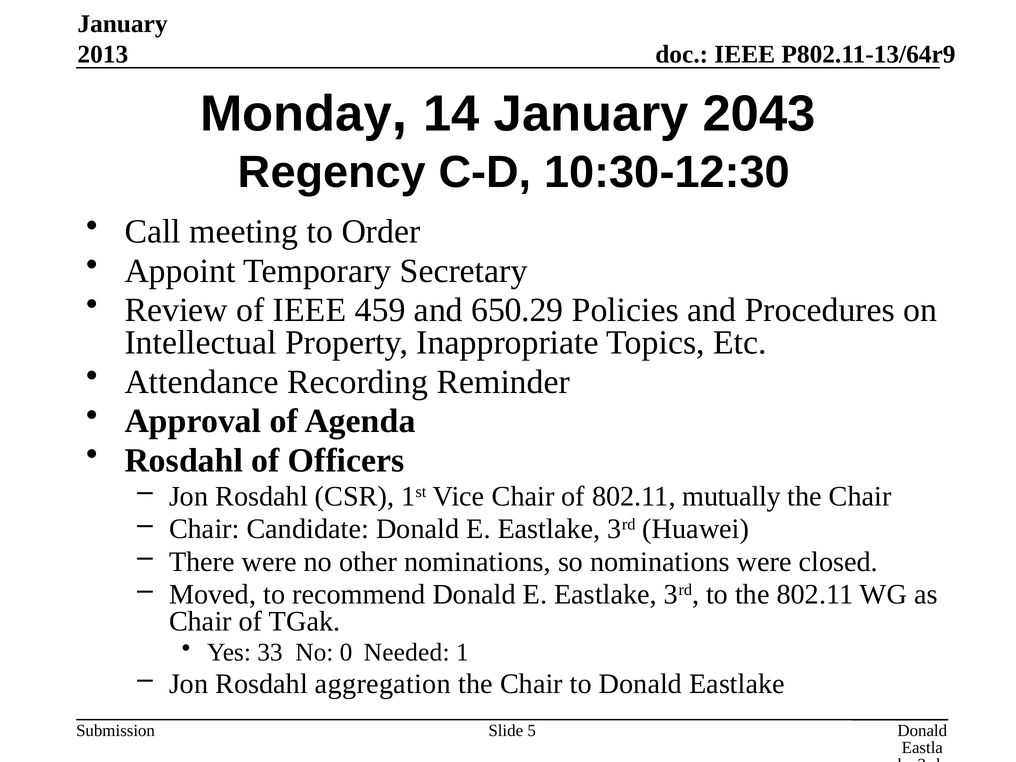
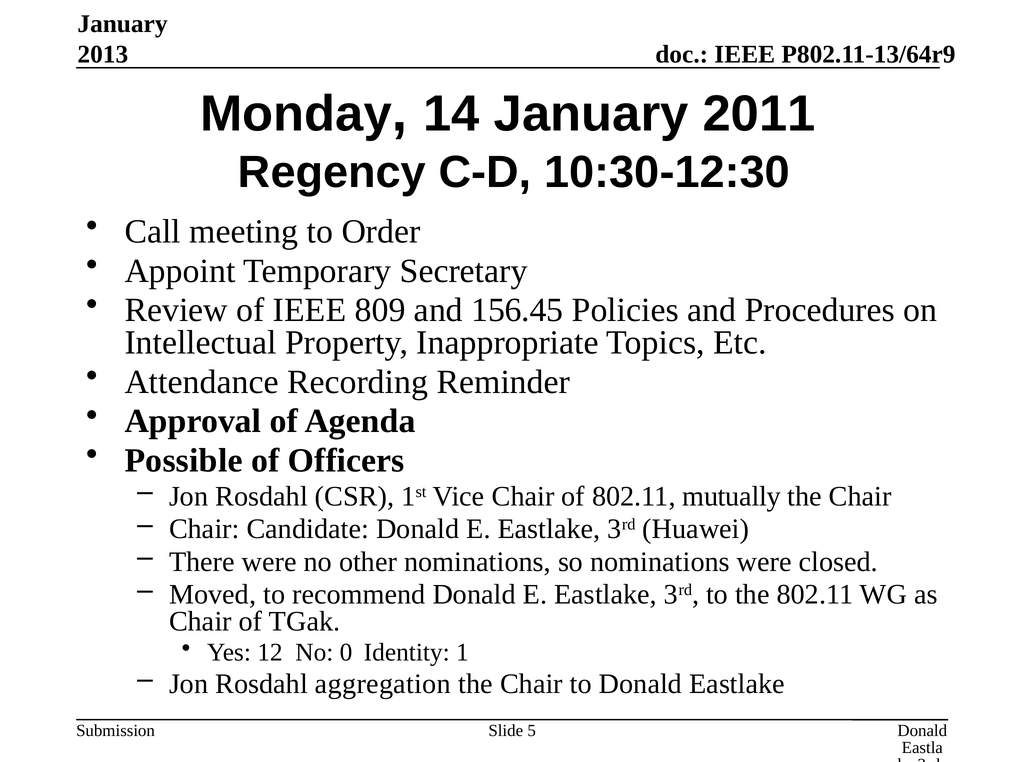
2043: 2043 -> 2011 (759, 114)
459: 459 -> 809 (380, 310)
650.29: 650.29 -> 156.45 (517, 310)
Rosdahl: Rosdahl -> Possible (184, 461)
33: 33 -> 12 (270, 653)
Needed: Needed -> Identity (407, 653)
